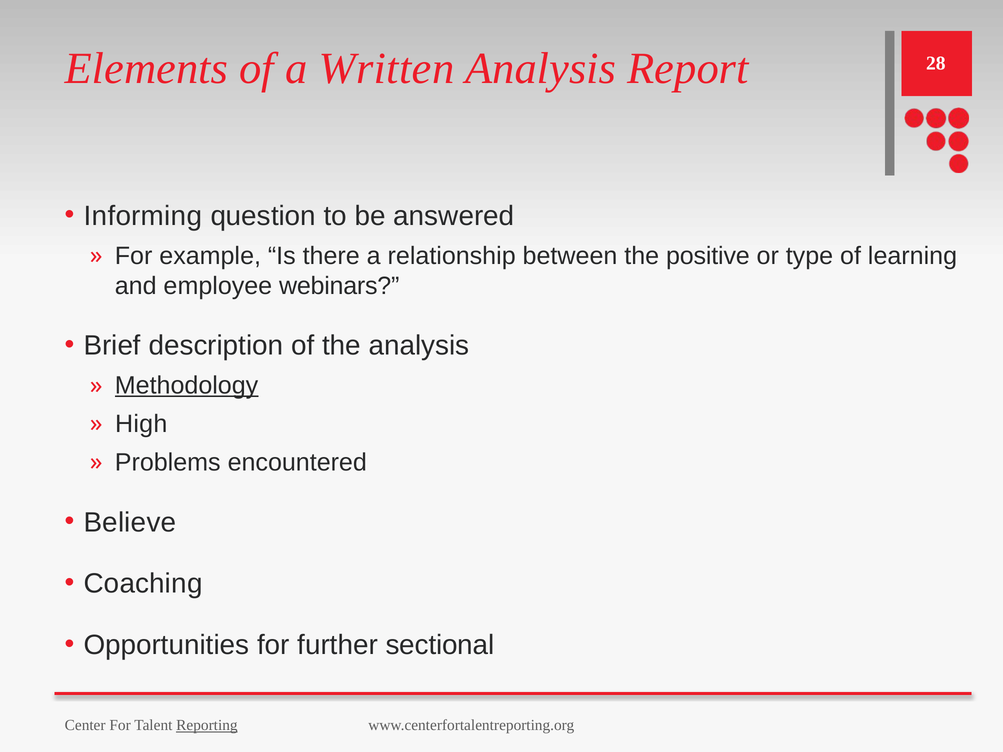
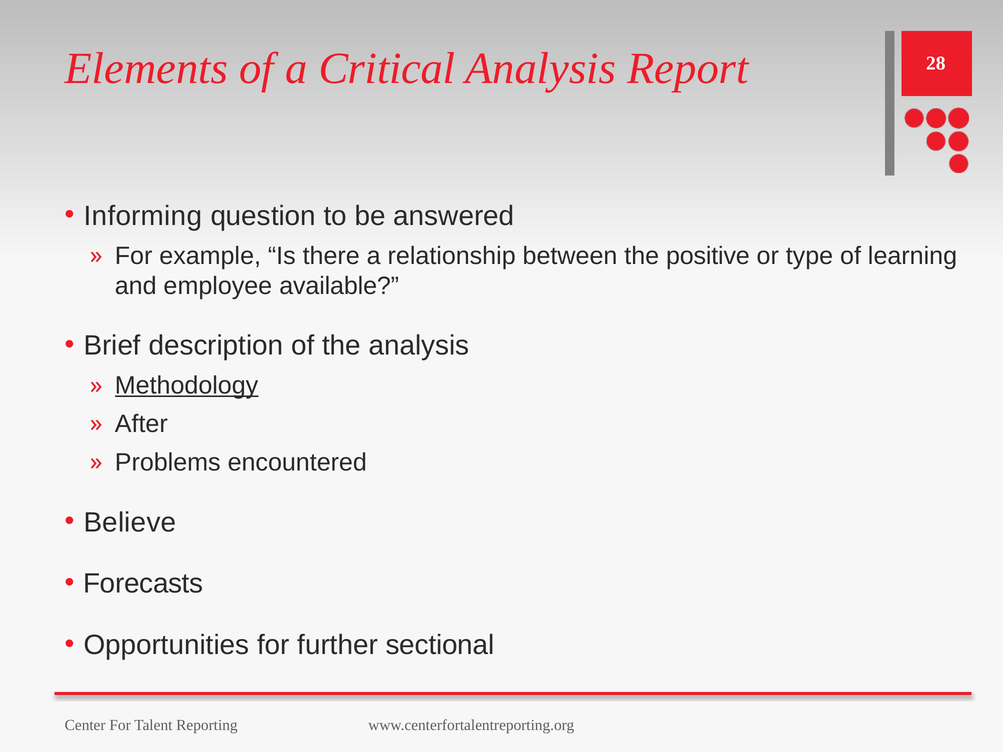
Written: Written -> Critical (387, 68)
webinars: webinars -> available (339, 286)
High: High -> After (141, 424)
Coaching: Coaching -> Forecasts (143, 584)
Reporting underline: present -> none (207, 726)
